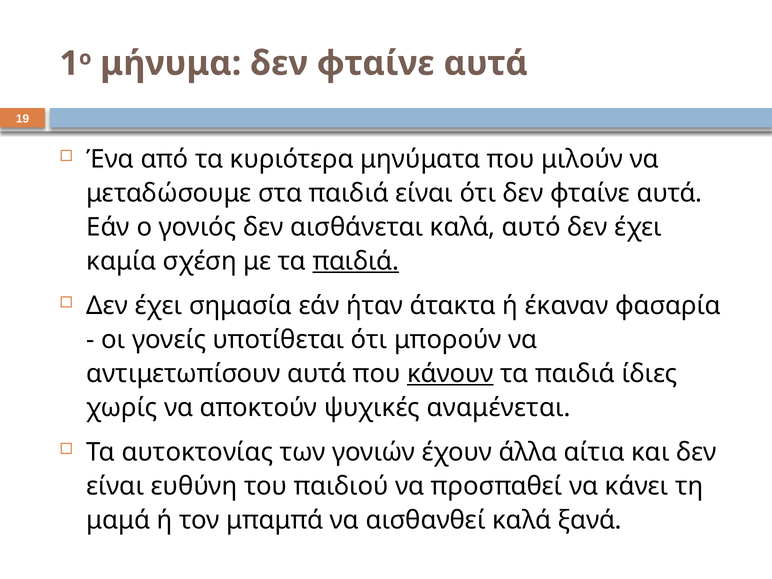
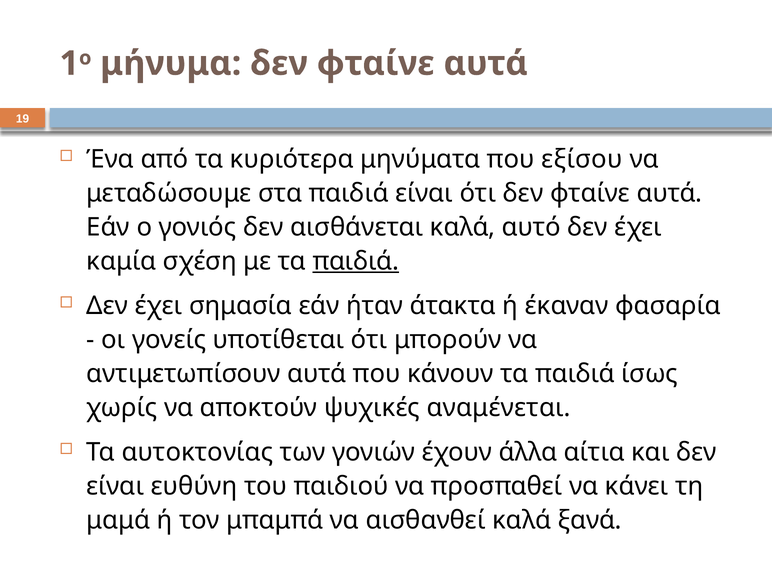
μιλούν: μιλούν -> εξίσου (582, 159)
κάνουν underline: present -> none (450, 374)
ίδιες: ίδιες -> ίσως (650, 374)
